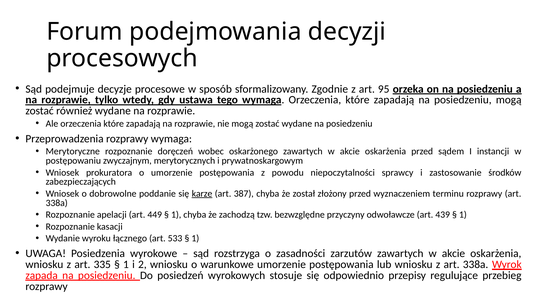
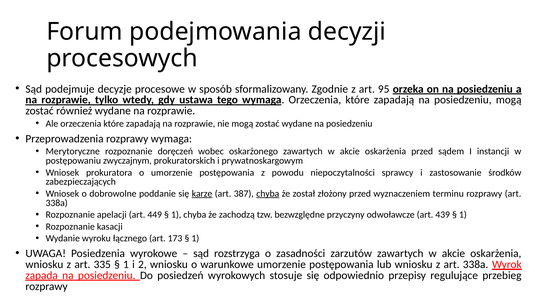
merytorycznych: merytorycznych -> prokuratorskich (184, 161)
chyba underline: none -> present (268, 193)
533: 533 -> 173 (175, 238)
